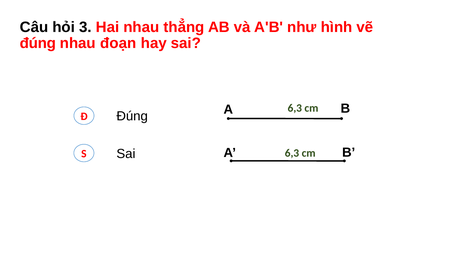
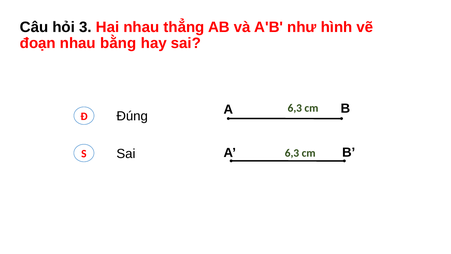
đúng: đúng -> đoạn (38, 43)
đoạn: đoạn -> bằng (118, 43)
